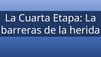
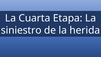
barreras: barreras -> siniestro (21, 30)
